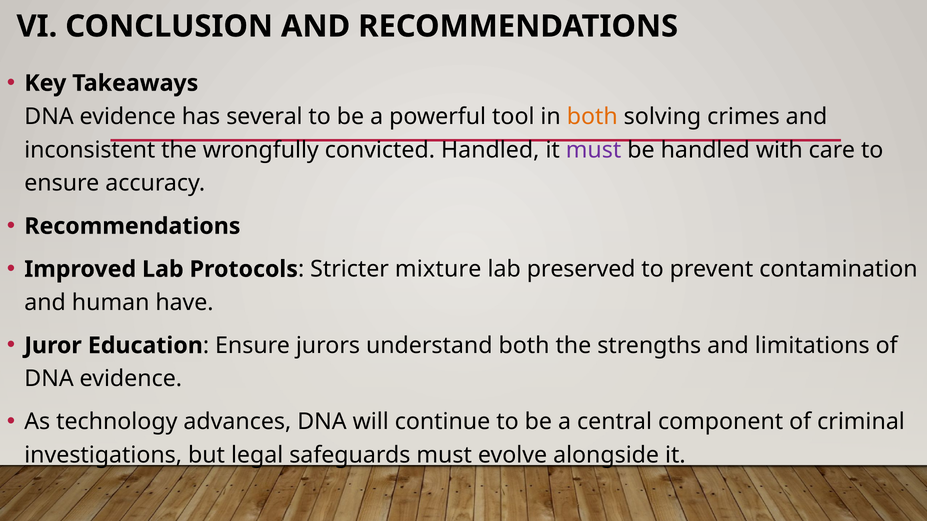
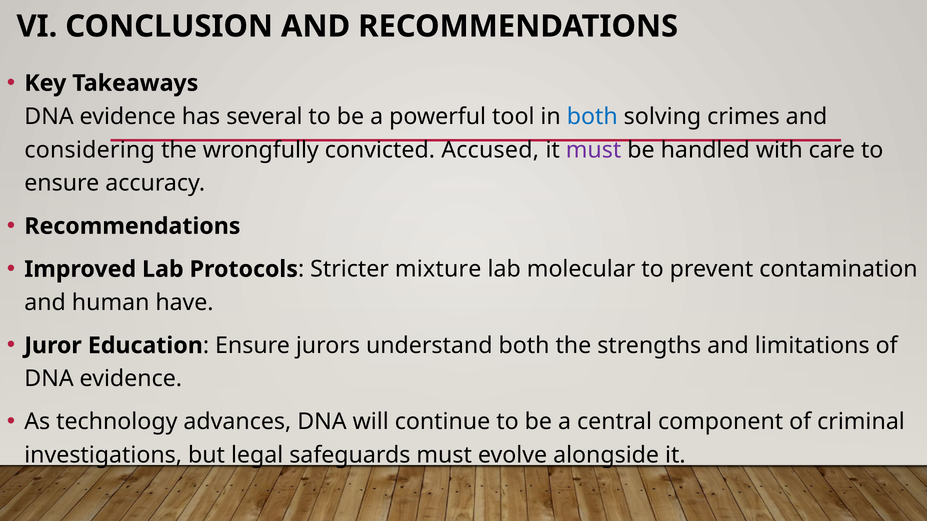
both colour: orange -> blue (592, 117)
inconsistent: inconsistent -> considering (90, 150)
convicted Handled: Handled -> Accused (490, 150)
preserved: preserved -> molecular (581, 269)
